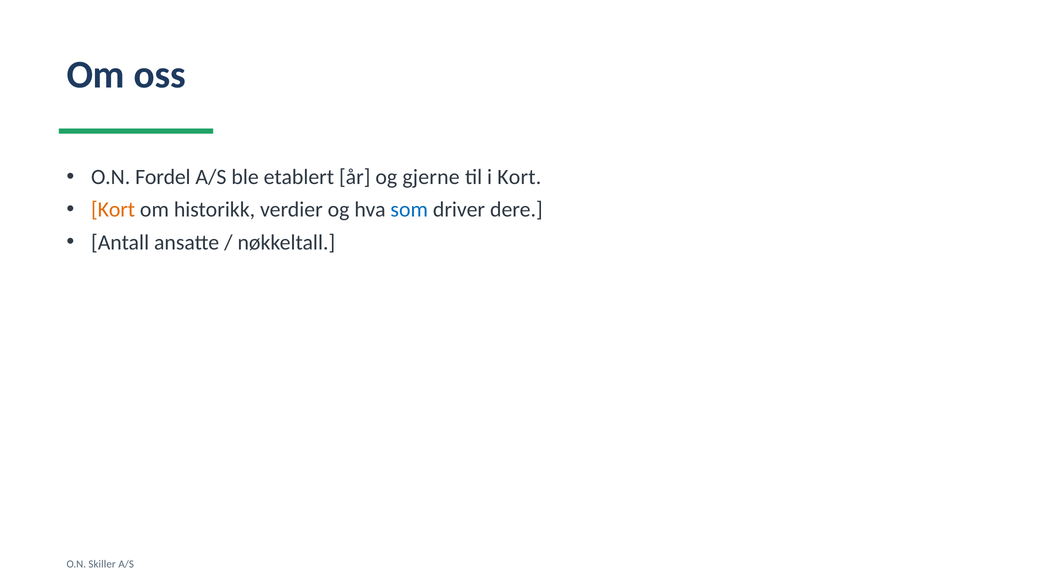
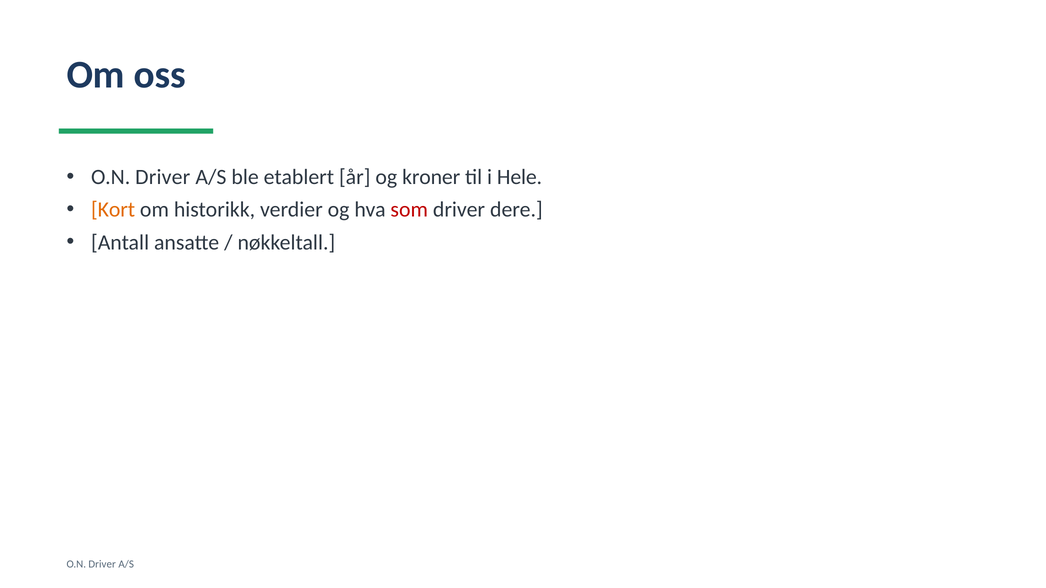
Fordel: Fordel -> Driver (163, 177)
gjerne: gjerne -> kroner (431, 177)
i Kort: Kort -> Hele (520, 177)
som colour: blue -> red (409, 210)
Skiller: Skiller -> Driver (102, 565)
